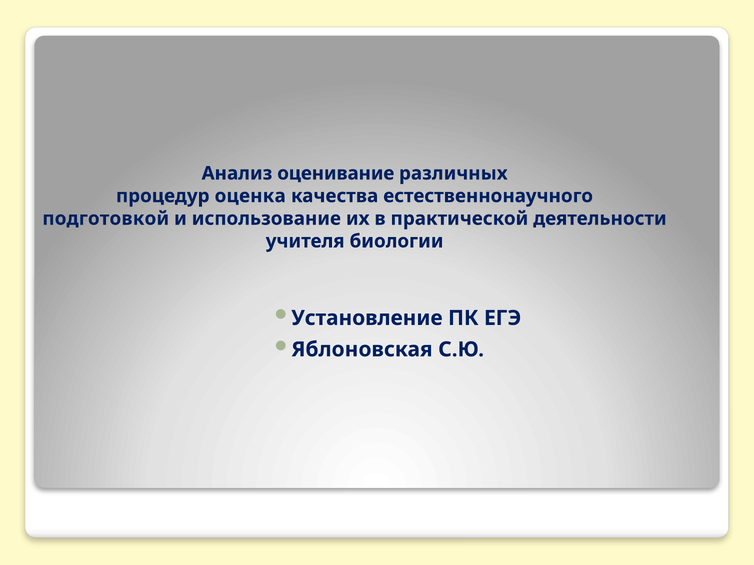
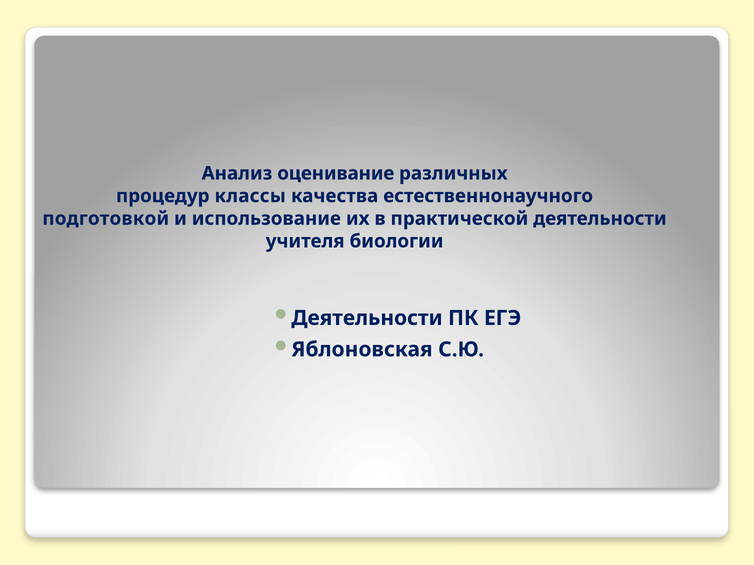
оценка: оценка -> классы (250, 196)
Установление: Установление -> Деятельности (367, 318)
